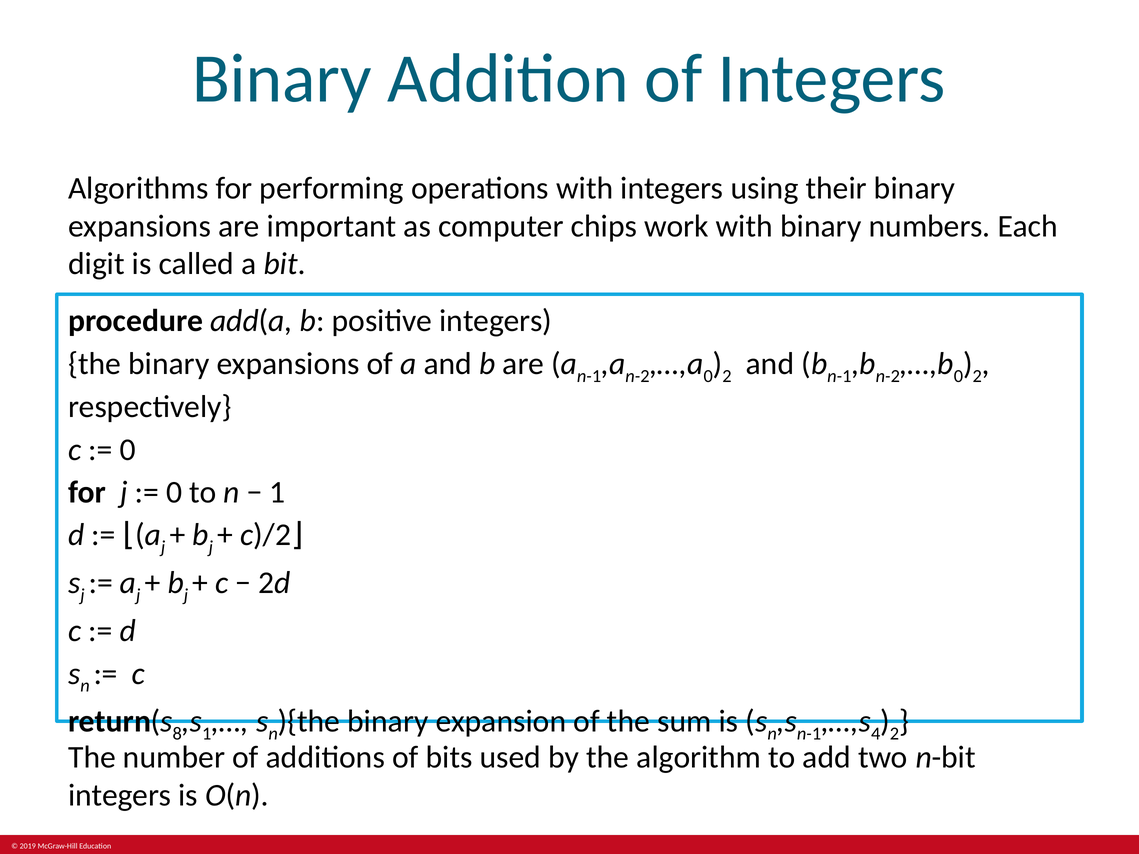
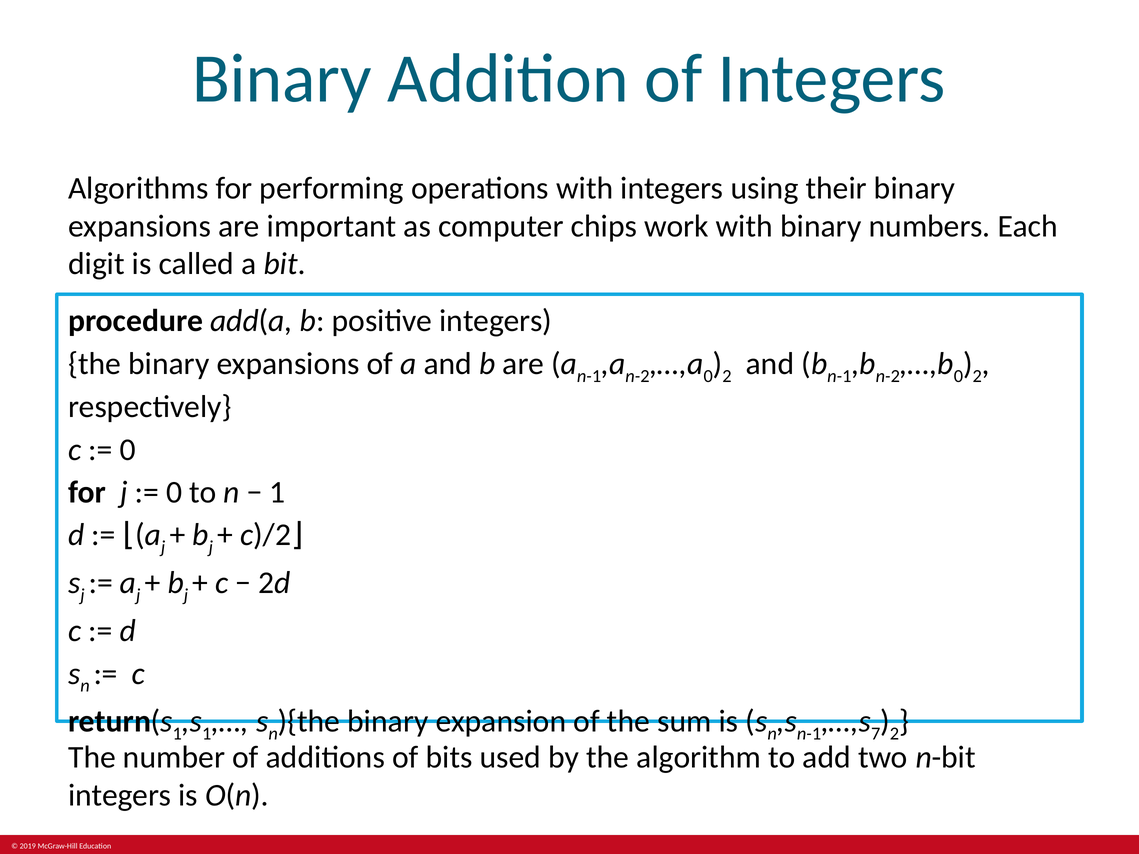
8: 8 -> 1 (177, 734)
4: 4 -> 7 (876, 734)
